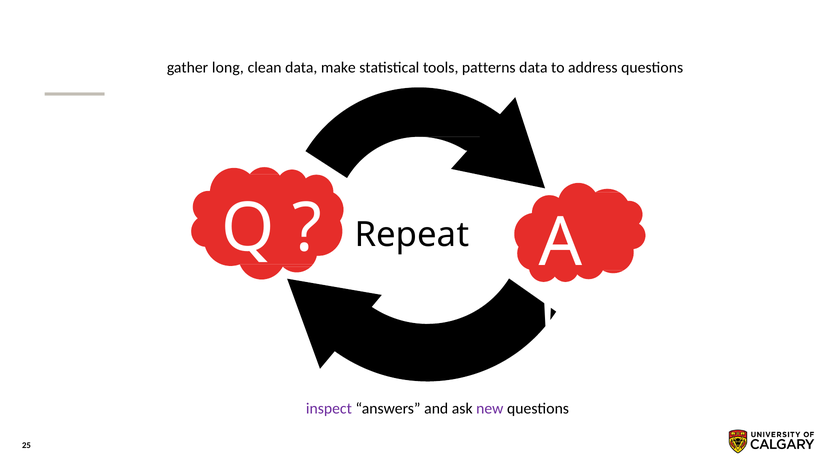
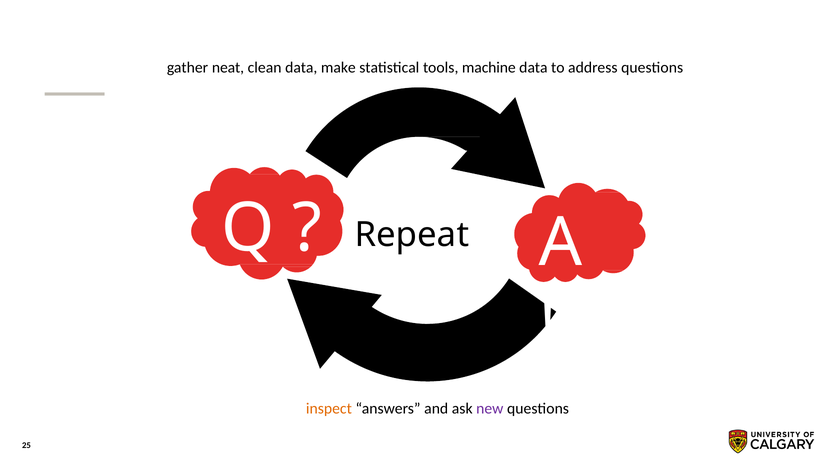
long: long -> neat (228, 68)
patterns: patterns -> machine (489, 68)
inspect colour: purple -> orange (329, 409)
